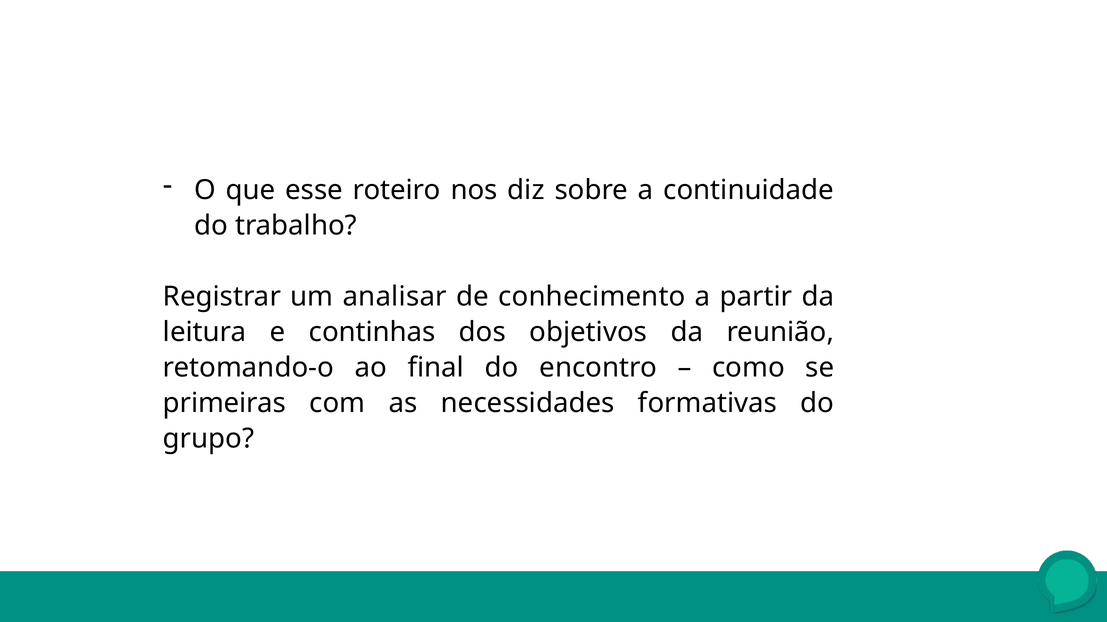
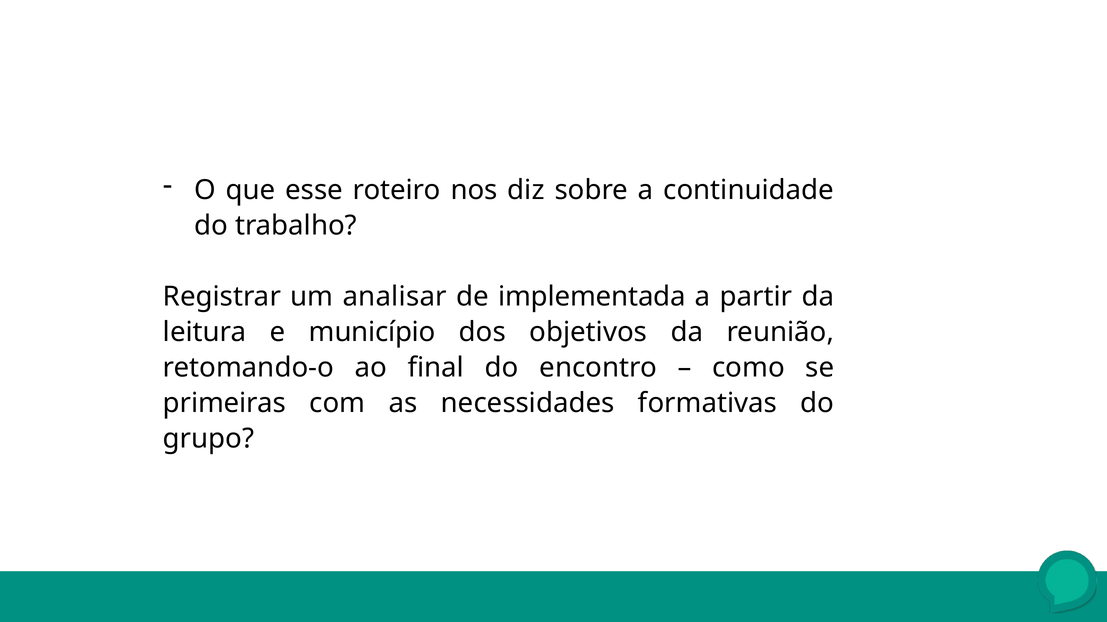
conhecimento: conhecimento -> implementada (592, 297)
continhas: continhas -> município (372, 333)
